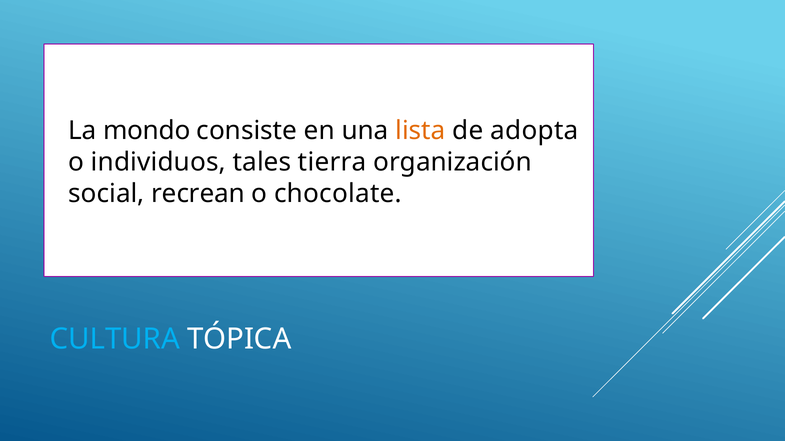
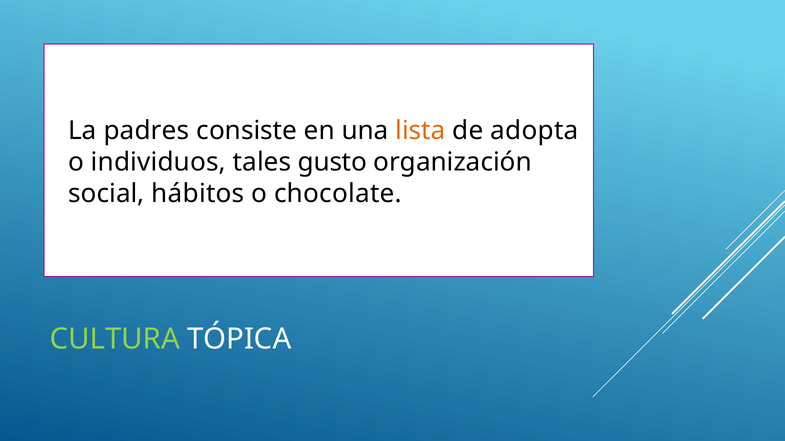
mondo: mondo -> padres (147, 131)
tierra: tierra -> gusto (332, 162)
recrean: recrean -> hábitos (198, 194)
CULTURA colour: light blue -> light green (115, 339)
